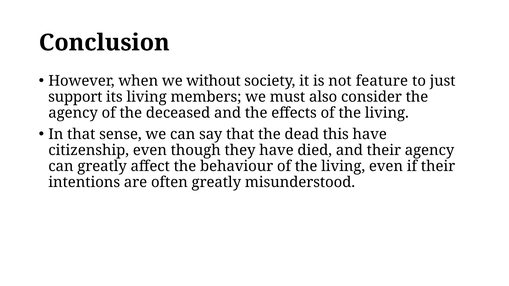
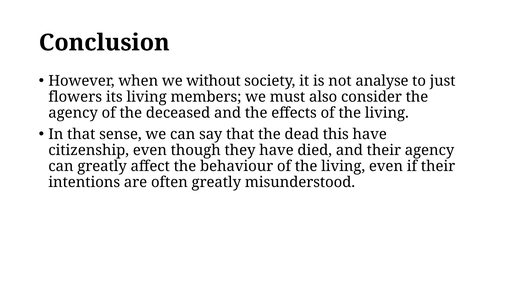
feature: feature -> analyse (382, 81)
support: support -> flowers (75, 97)
